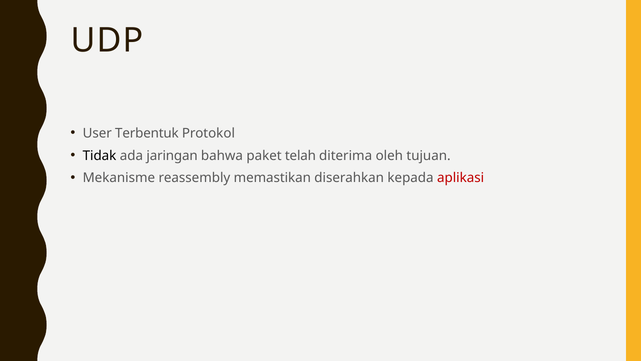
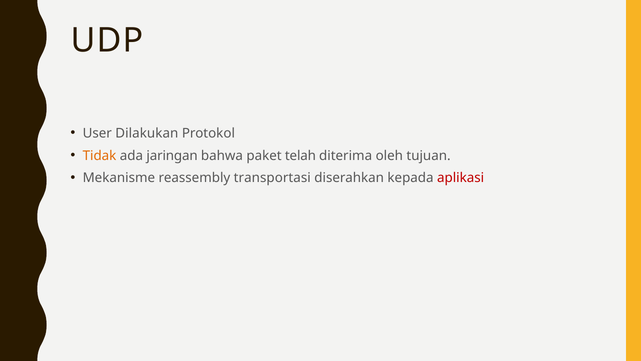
Terbentuk: Terbentuk -> Dilakukan (147, 133)
Tidak colour: black -> orange (99, 155)
memastikan: memastikan -> transportasi (272, 178)
